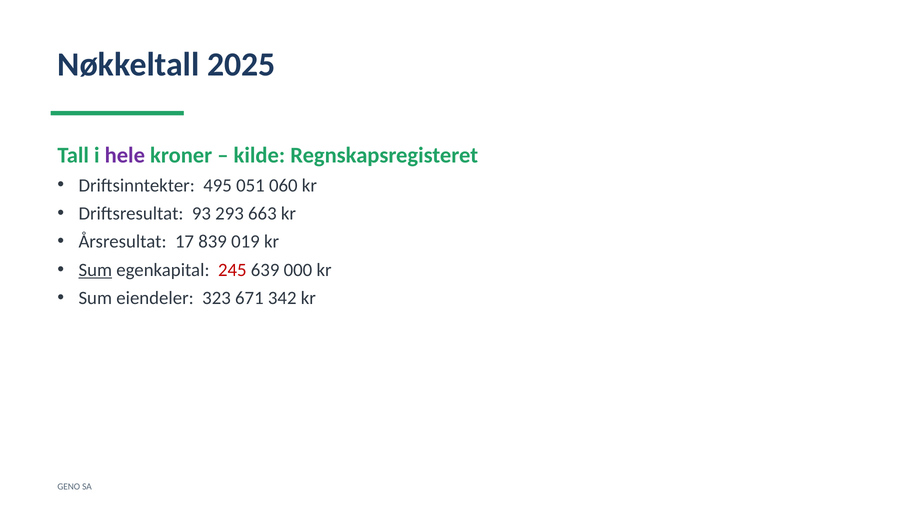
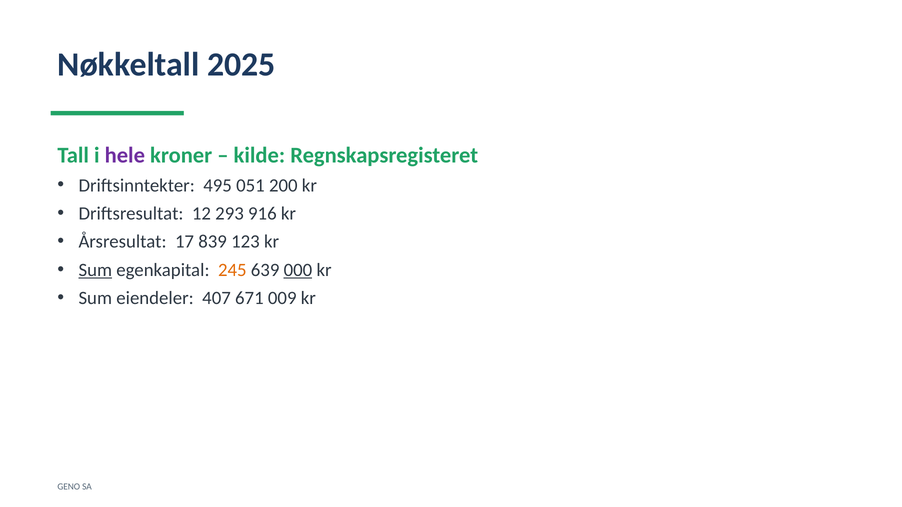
060: 060 -> 200 (283, 185)
93: 93 -> 12 (201, 214)
663: 663 -> 916 (262, 214)
019: 019 -> 123 (245, 242)
245 colour: red -> orange (232, 270)
000 underline: none -> present (298, 270)
323: 323 -> 407 (217, 298)
342: 342 -> 009 (282, 298)
